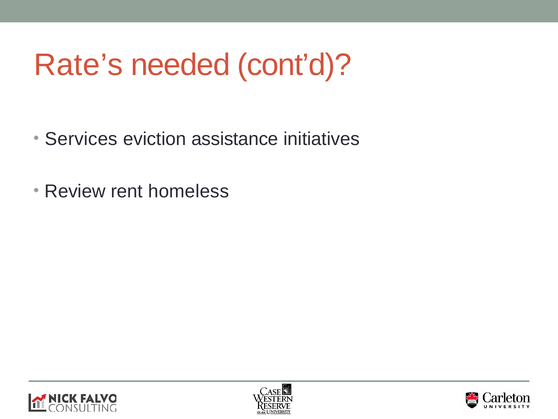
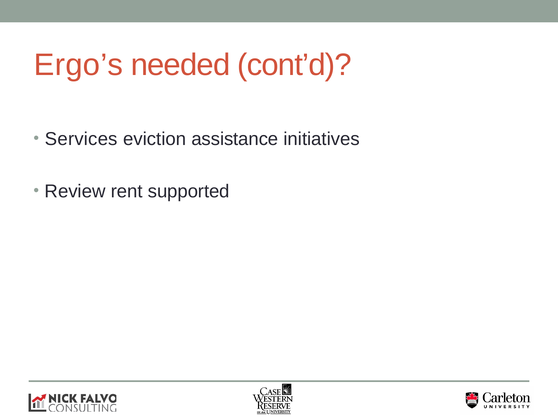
Rate’s: Rate’s -> Ergo’s (78, 65)
homeless: homeless -> supported (189, 191)
